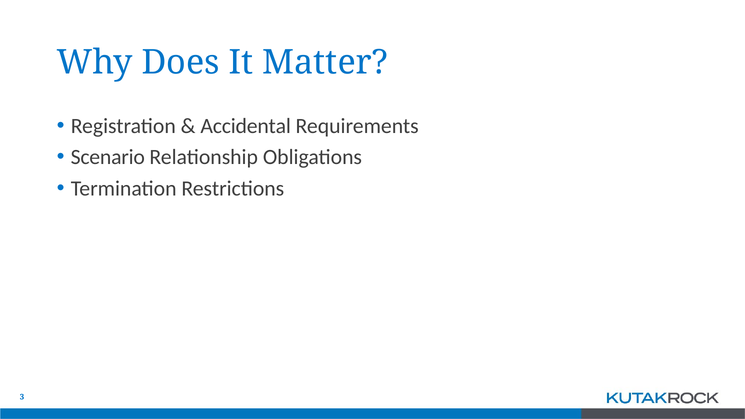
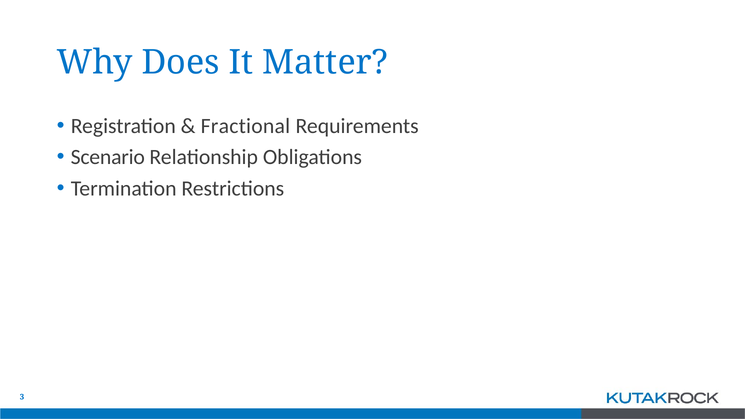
Accidental: Accidental -> Fractional (245, 126)
